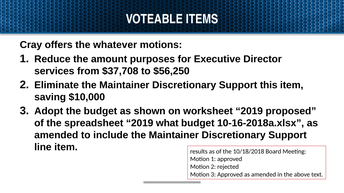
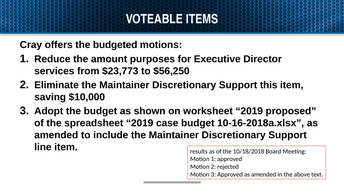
whatever: whatever -> budgeted (115, 45)
$37,708: $37,708 -> $23,773 (120, 71)
what: what -> case (167, 123)
